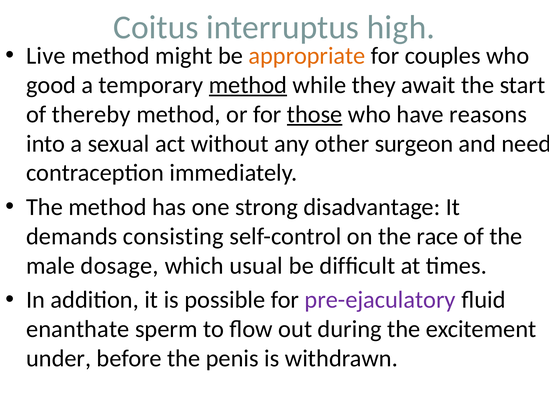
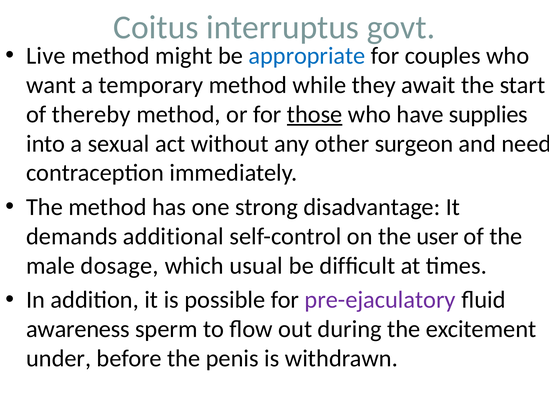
high: high -> govt (401, 27)
appropriate colour: orange -> blue (307, 56)
good: good -> want (51, 85)
method underline: present -> none (248, 85)
reasons: reasons -> supplies (488, 114)
consisting: consisting -> additional (173, 236)
race: race -> user (438, 236)
enanthate: enanthate -> awareness (78, 329)
